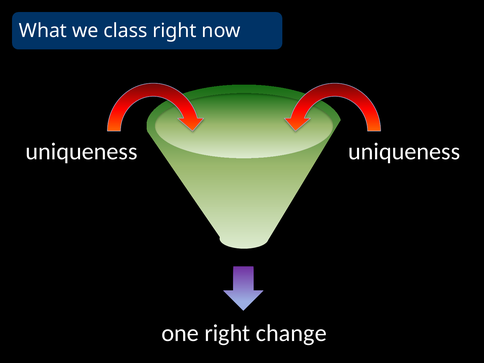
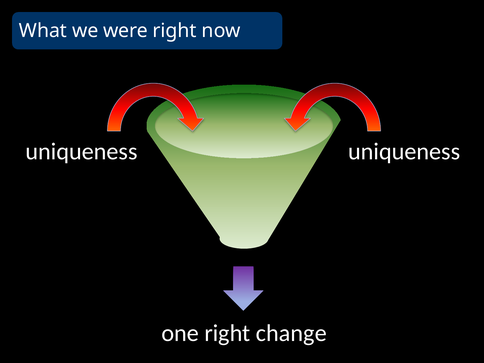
class: class -> were (126, 31)
